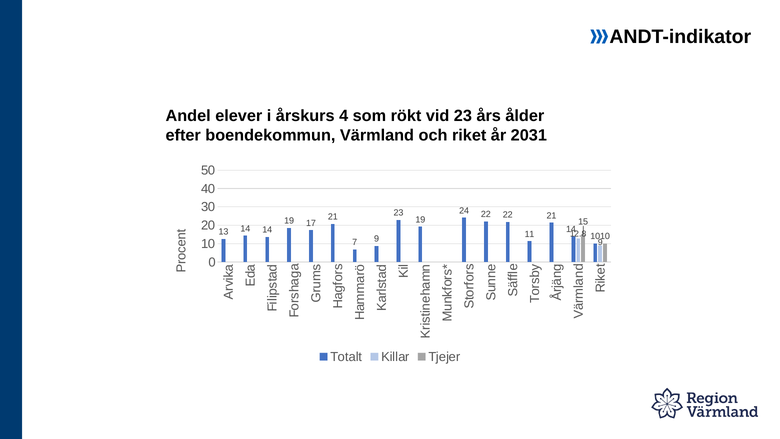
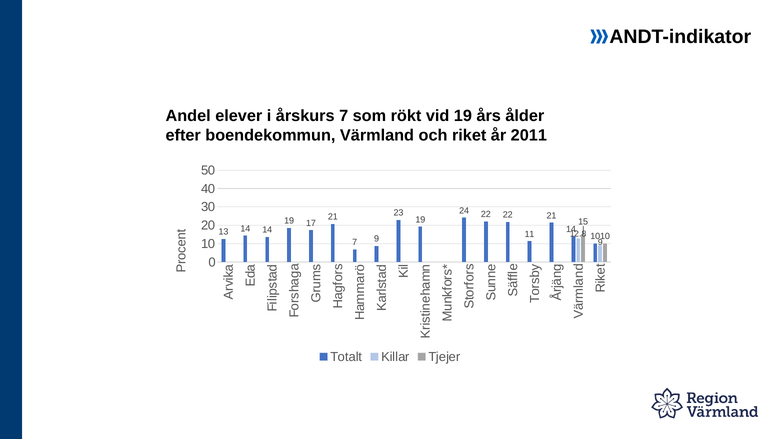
årskurs 4: 4 -> 7 (344, 116)
vid 23: 23 -> 19 (463, 116)
2031: 2031 -> 2011 (529, 135)
